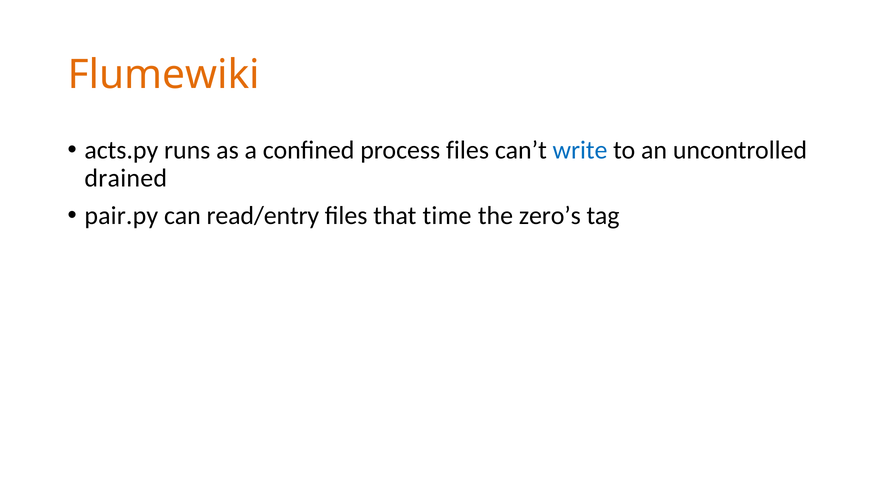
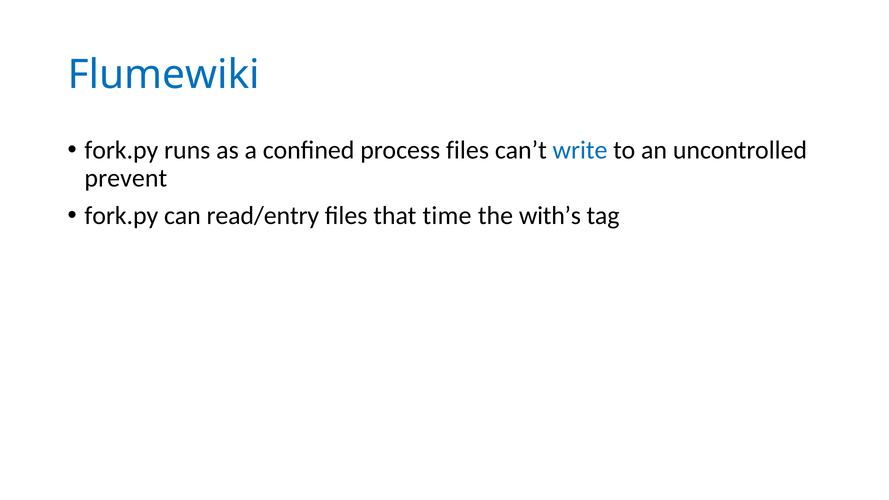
Flumewiki colour: orange -> blue (164, 75)
acts.py: acts.py -> fork.py (121, 150)
drained: drained -> prevent (126, 178)
pair.py: pair.py -> fork.py (121, 216)
zero’s: zero’s -> with’s (550, 216)
